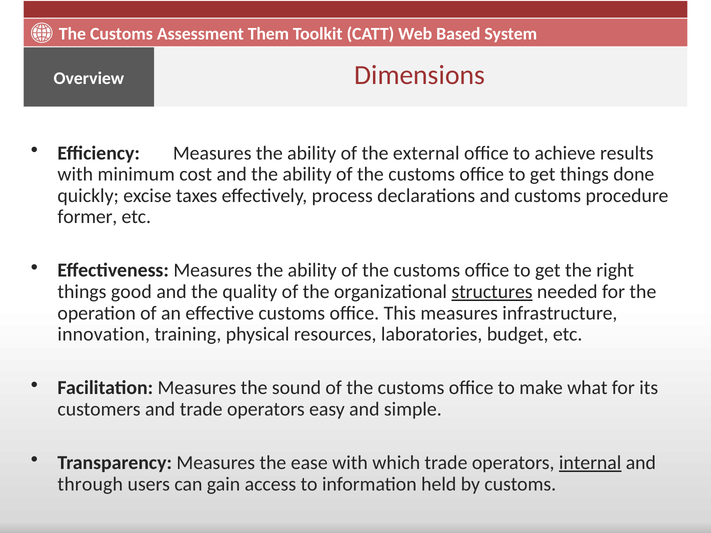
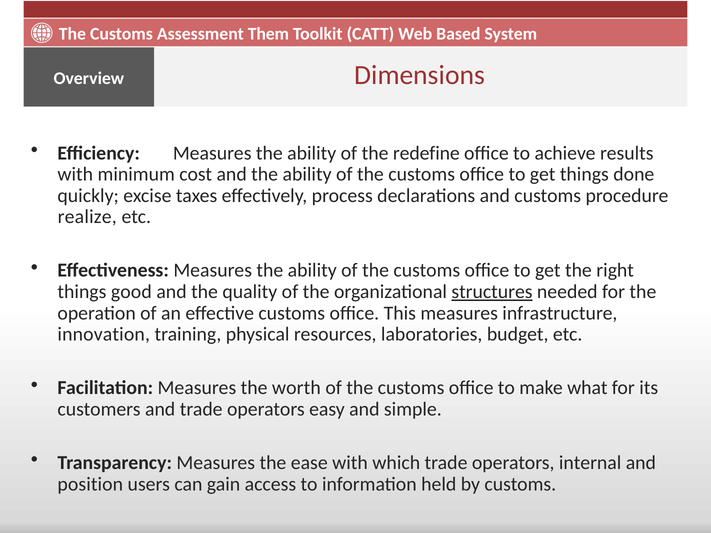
external: external -> redefine (426, 153)
former: former -> realize (87, 217)
sound: sound -> worth (296, 388)
internal underline: present -> none (590, 463)
through: through -> position (90, 484)
